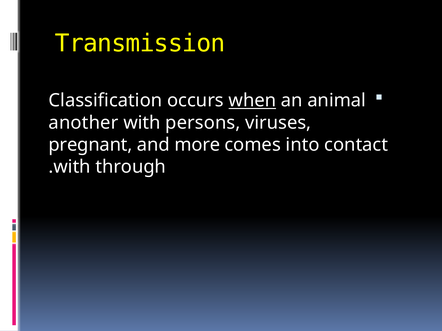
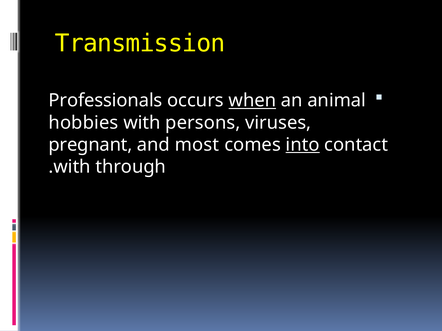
Classification: Classification -> Professionals (106, 101)
another: another -> hobbies (83, 123)
more: more -> most (197, 145)
into underline: none -> present (303, 145)
